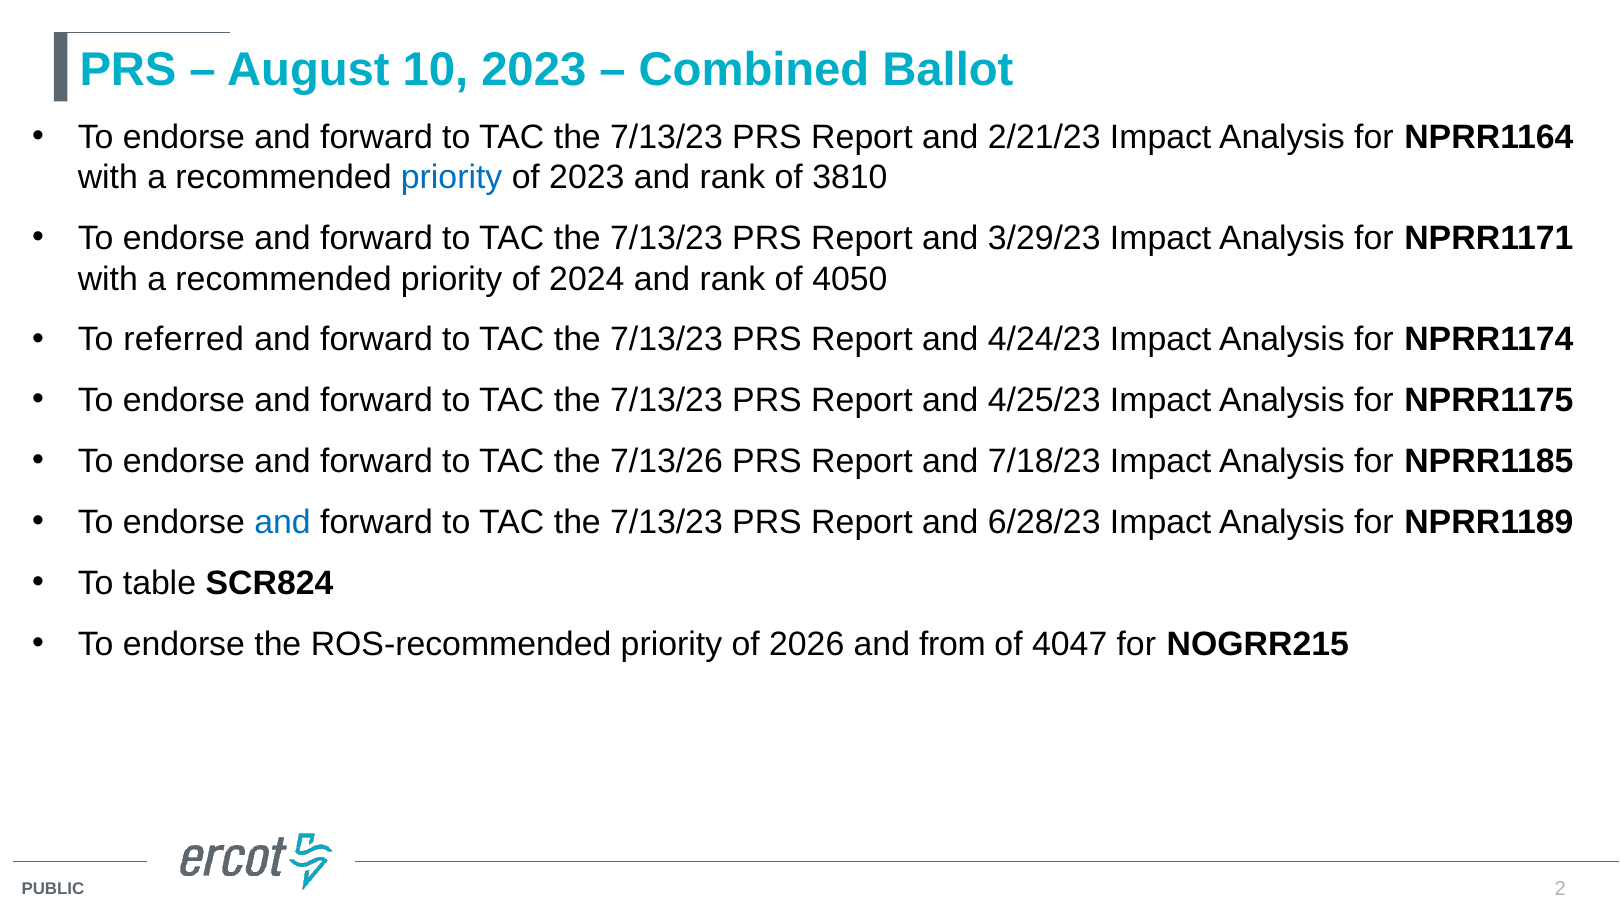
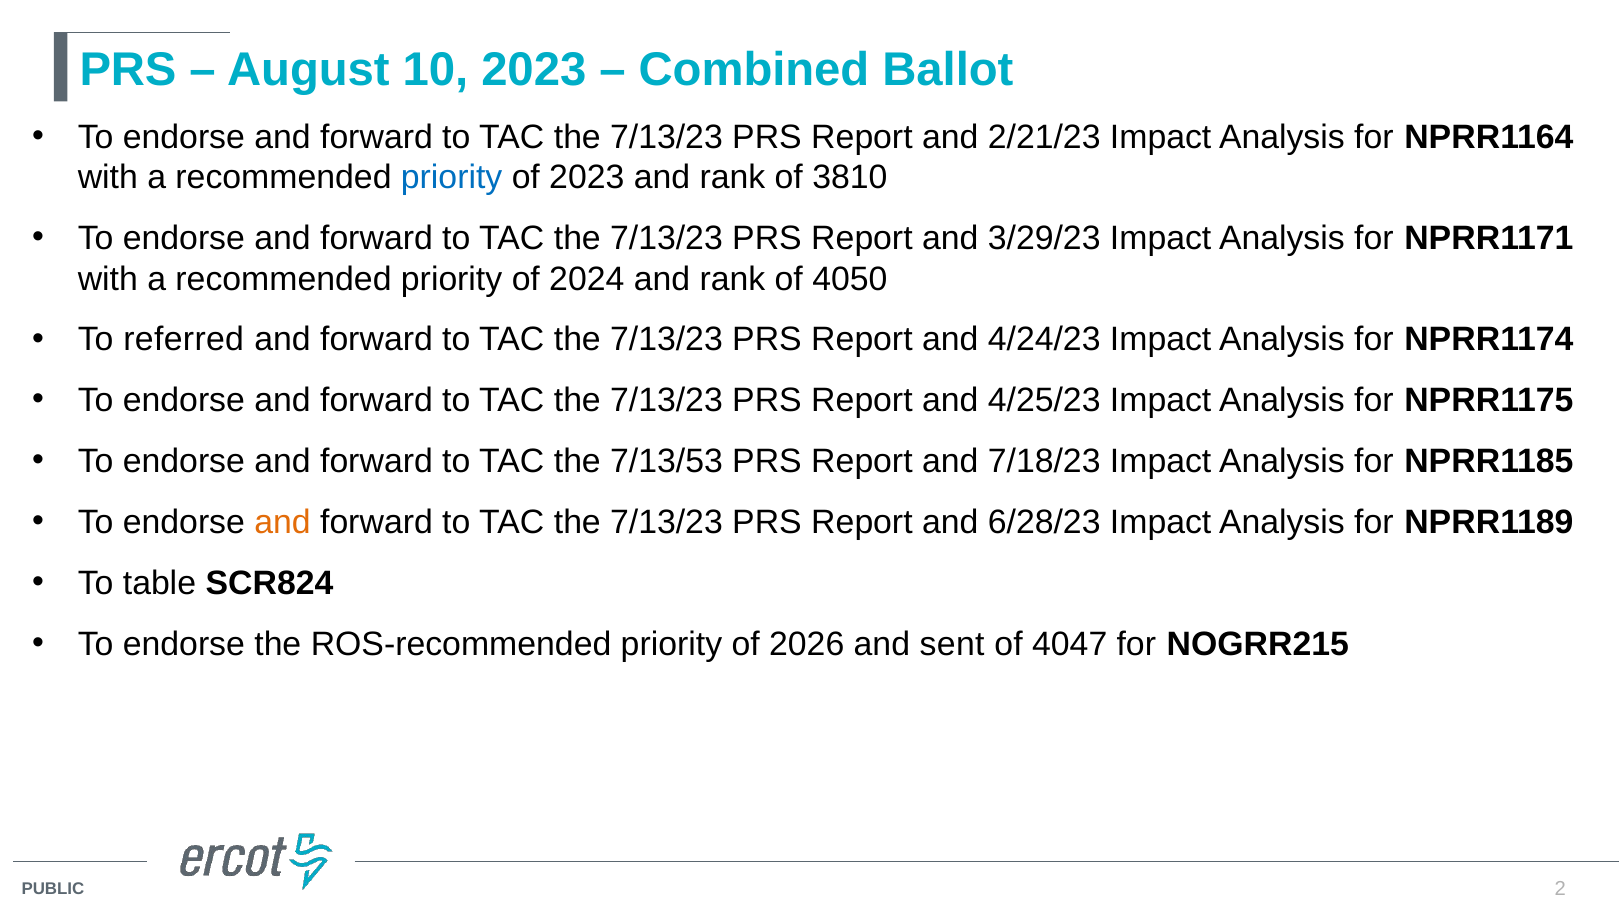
7/13/26: 7/13/26 -> 7/13/53 (667, 461)
and colour: blue -> orange (282, 522)
from: from -> sent (952, 644)
